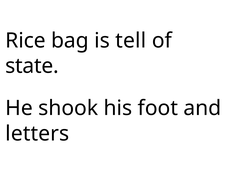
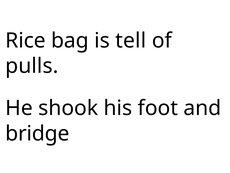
state: state -> pulls (32, 66)
letters: letters -> bridge (37, 133)
